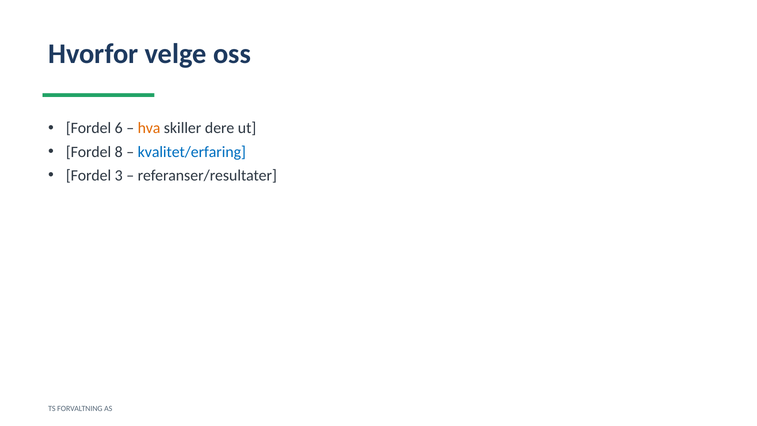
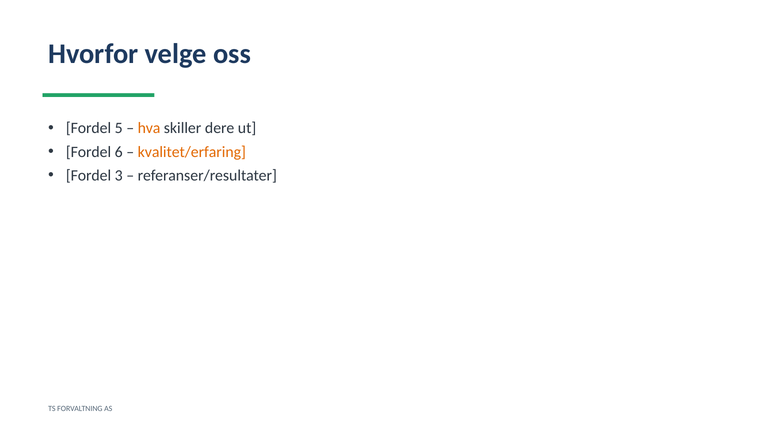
6: 6 -> 5 (119, 128)
8: 8 -> 6 (119, 152)
kvalitet/erfaring colour: blue -> orange (192, 152)
